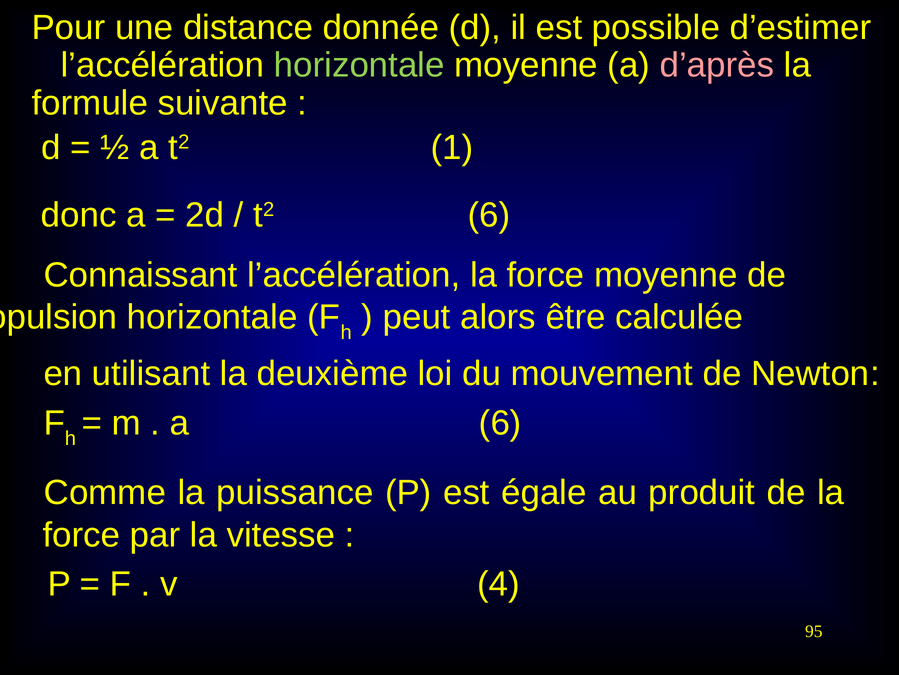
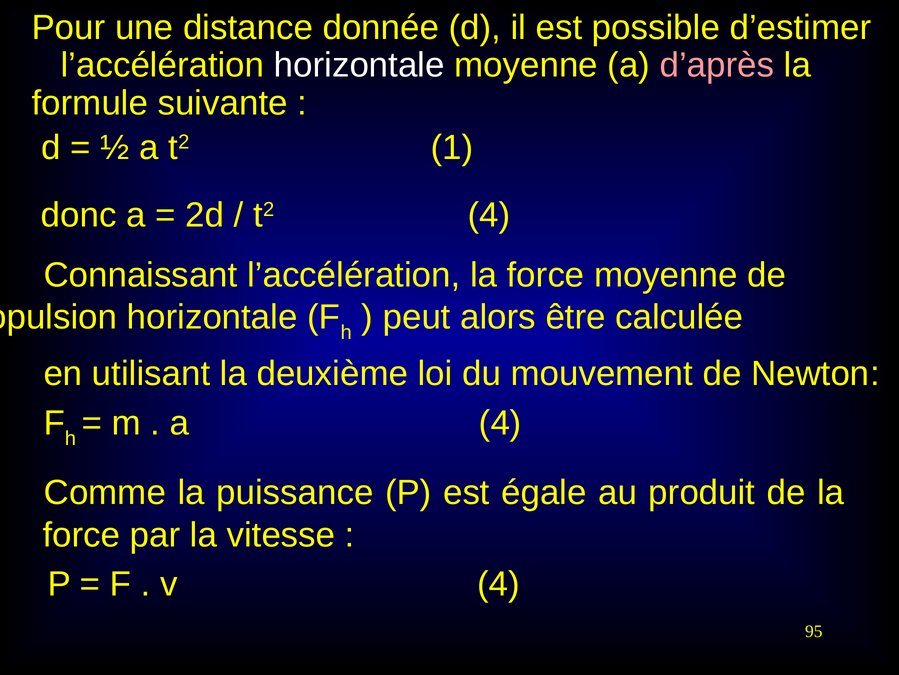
horizontale colour: light green -> white (359, 65)
t2 6: 6 -> 4 (489, 215)
a 6: 6 -> 4 (500, 422)
